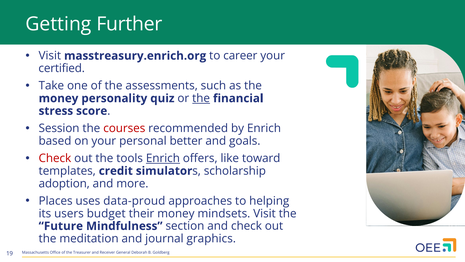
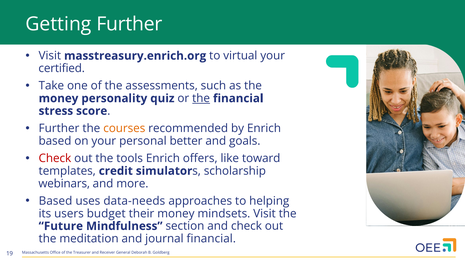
career: career -> virtual (240, 56)
Session: Session -> Further (59, 128)
courses colour: red -> orange (124, 128)
Enrich underline: present -> none (163, 158)
adoption: adoption -> webinars (64, 183)
Places: Places -> Based (56, 201)
data-proud: data-proud -> data-needs (134, 201)
journal graphics: graphics -> financial (211, 238)
